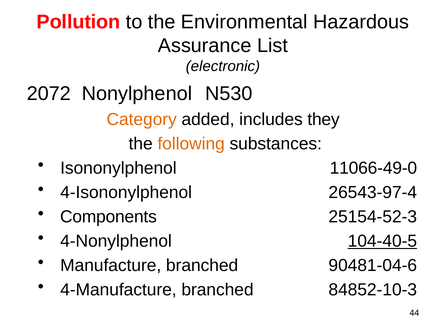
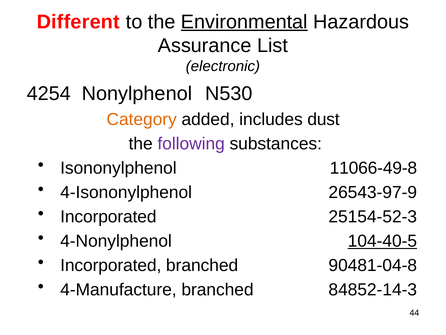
Pollution: Pollution -> Different (78, 22)
Environmental underline: none -> present (244, 22)
2072: 2072 -> 4254 (49, 94)
they: they -> dust (324, 119)
following colour: orange -> purple (191, 143)
11066-49-0: 11066-49-0 -> 11066-49-8 (373, 168)
26543-97-4: 26543-97-4 -> 26543-97-9 (373, 192)
Components: Components -> Incorporated (108, 216)
Manufacture: Manufacture -> Incorporated (111, 265)
90481-04-6: 90481-04-6 -> 90481-04-8 (373, 265)
84852-10-3: 84852-10-3 -> 84852-14-3 (373, 289)
